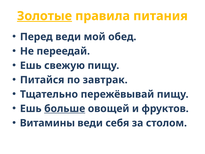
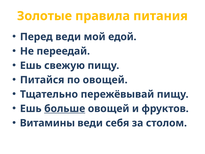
Золотые underline: present -> none (44, 16)
обед: обед -> едой (122, 37)
по завтрак: завтрак -> овощей (105, 80)
